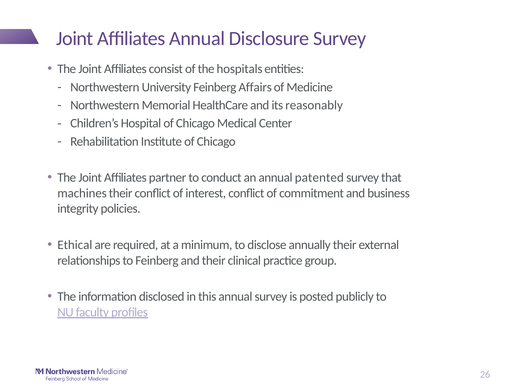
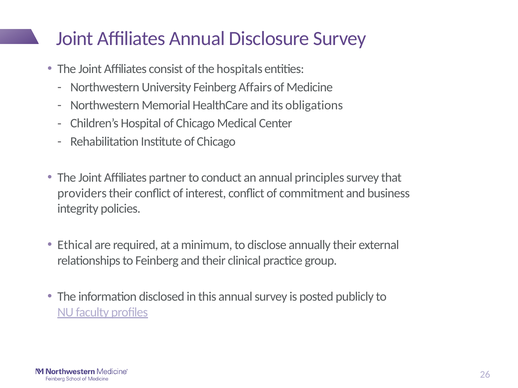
reasonably: reasonably -> obligations (314, 105)
patented: patented -> principles (319, 178)
machines: machines -> providers (82, 193)
